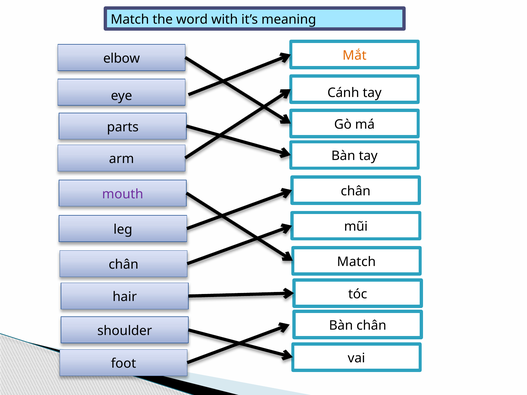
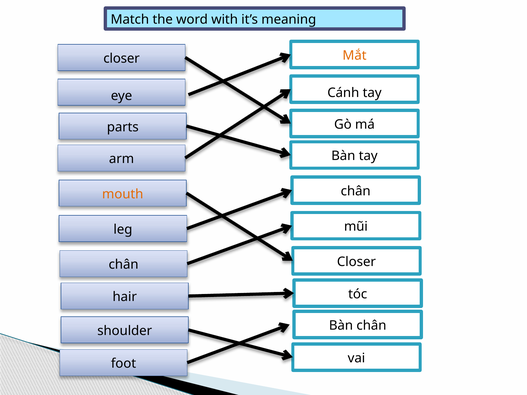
elbow: elbow -> closer (122, 58)
mouth colour: purple -> orange (123, 194)
Match: Match -> Closer (356, 262)
